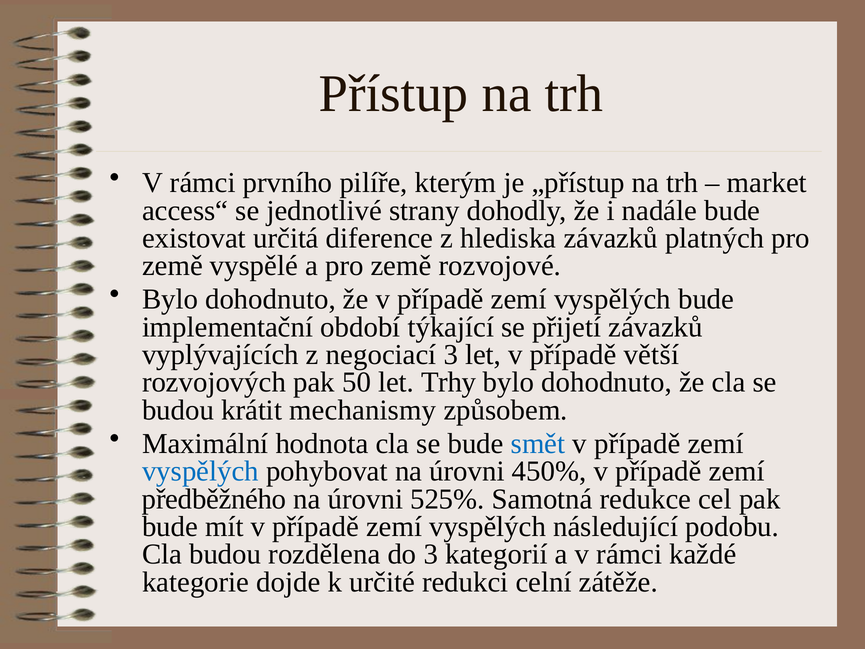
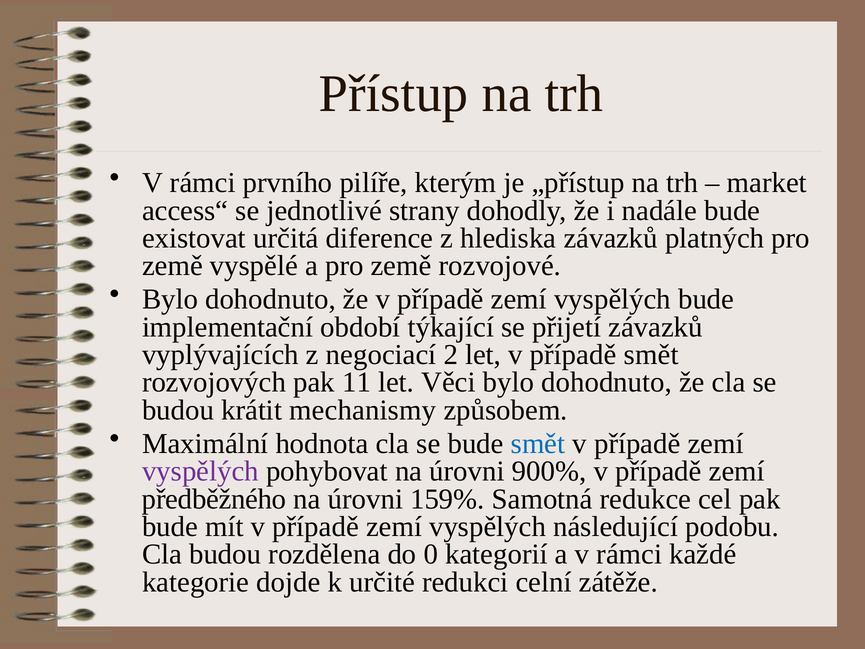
negociací 3: 3 -> 2 (451, 355)
případě větší: větší -> smět (651, 355)
50: 50 -> 11 (357, 382)
Trhy: Trhy -> Věci (449, 382)
vyspělých colour: blue -> purple (200, 471)
450%: 450% -> 900% (549, 471)
525%: 525% -> 159% (447, 499)
do 3: 3 -> 0 (431, 554)
